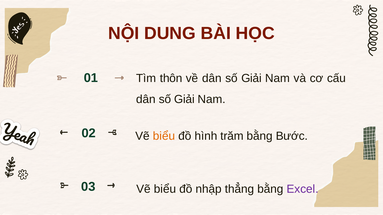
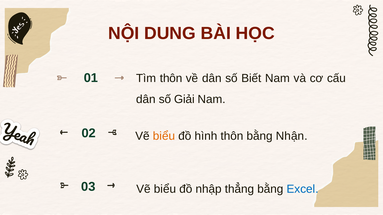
về dân số Giải: Giải -> Biết (251, 78)
hình trăm: trăm -> thôn (232, 136)
Bước: Bước -> Nhận (292, 136)
Excel colour: purple -> blue (303, 189)
